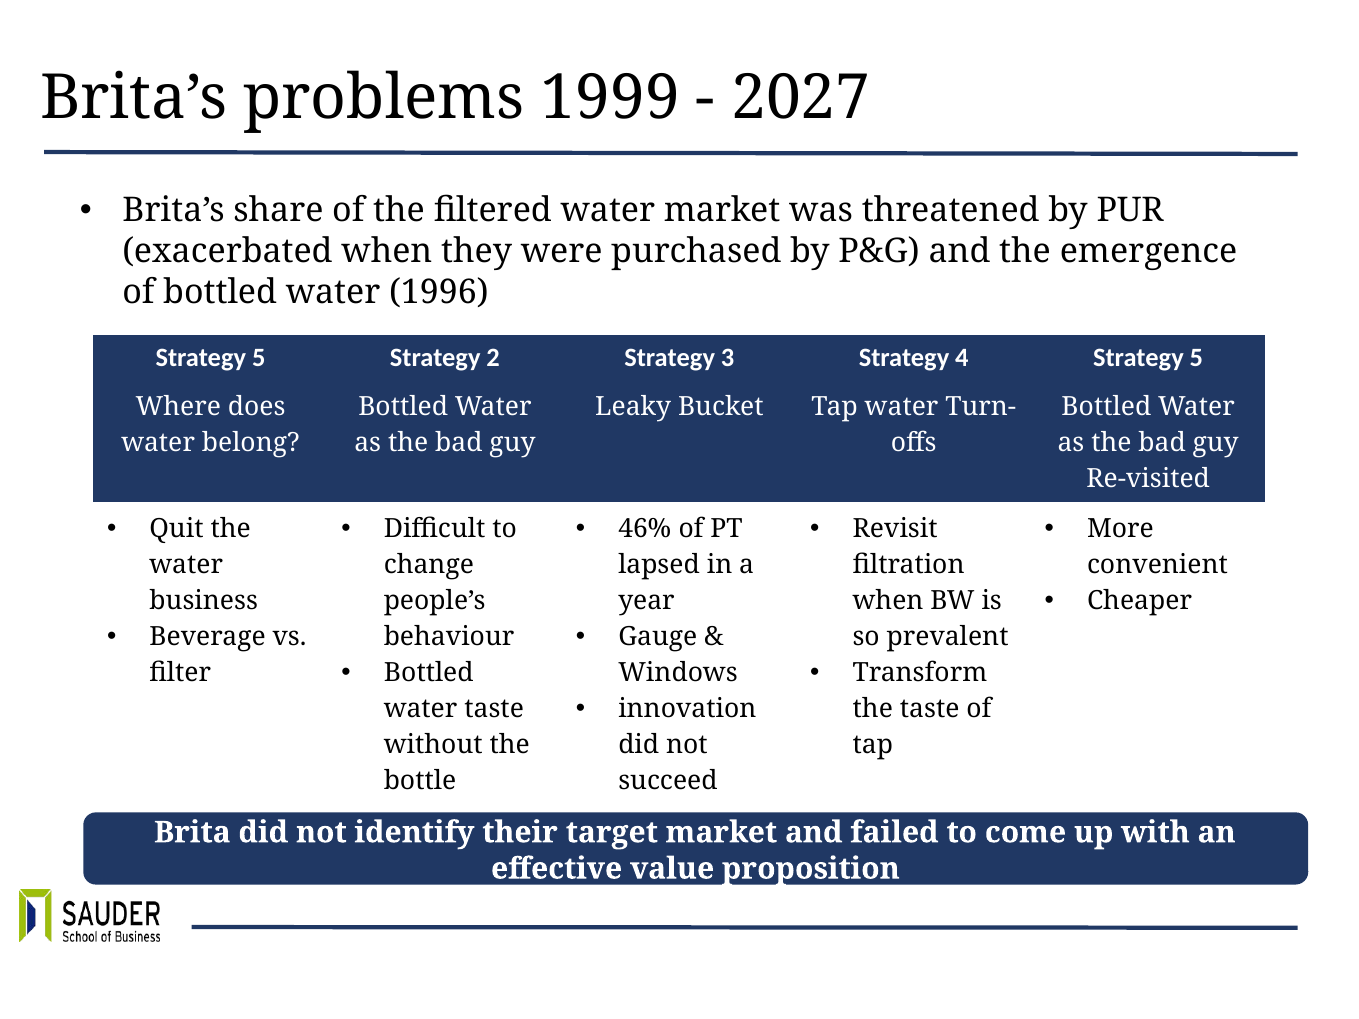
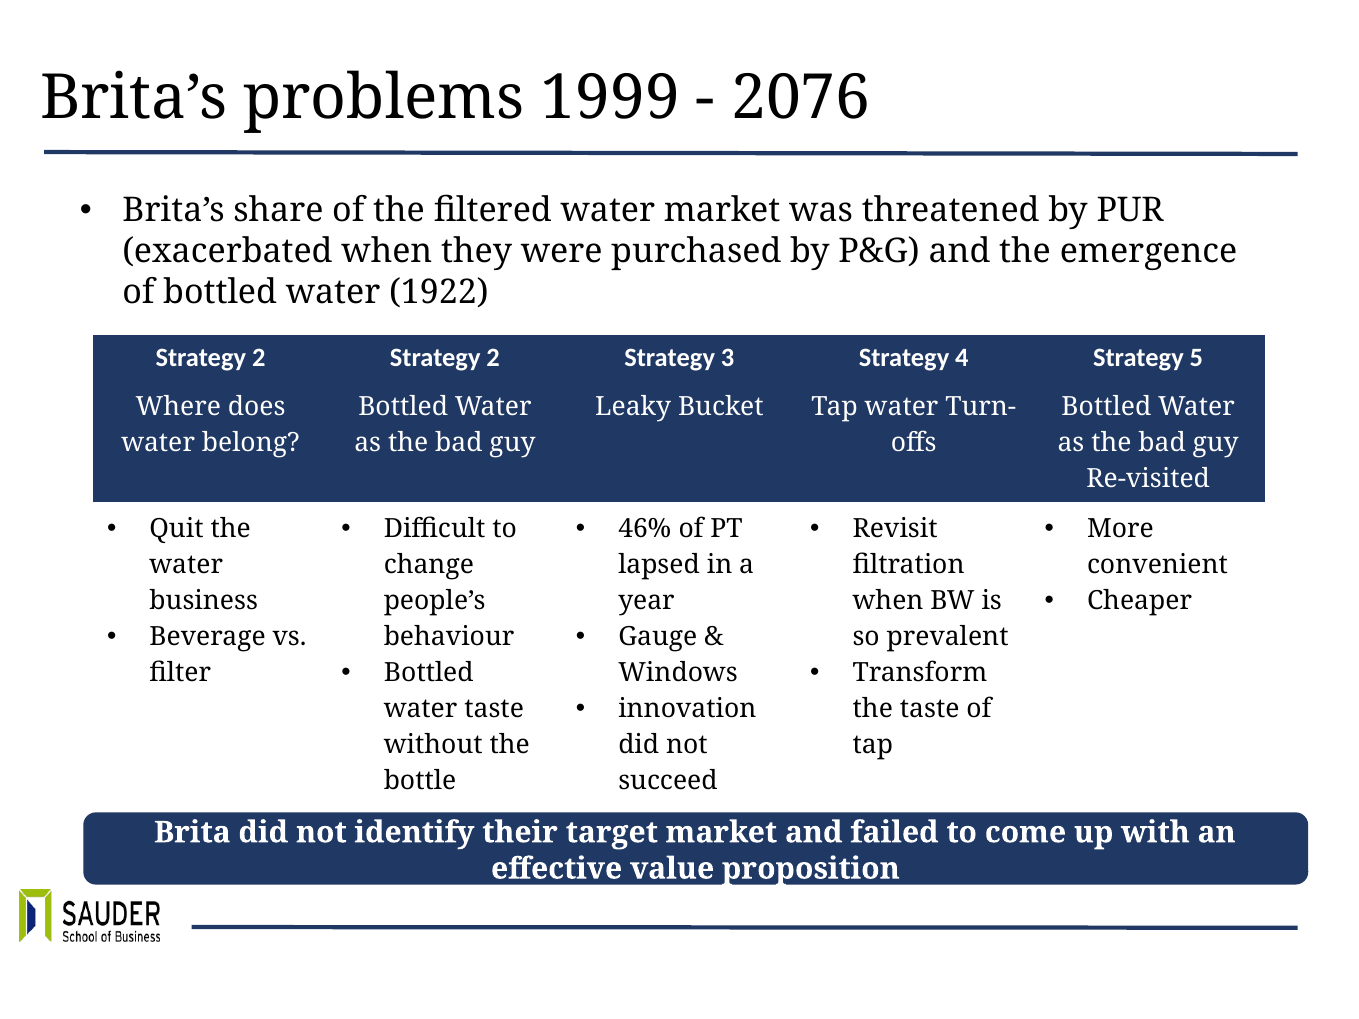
2027: 2027 -> 2076 (801, 98)
1996: 1996 -> 1922 (439, 292)
5: 5 -> 2 (259, 358)
